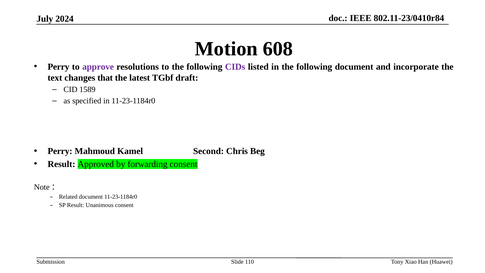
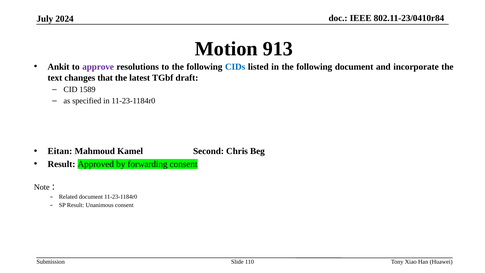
608: 608 -> 913 (278, 49)
Perry: Perry -> Ankit (59, 67)
CIDs colour: purple -> blue (235, 67)
Perry: Perry -> Eitan (60, 151)
